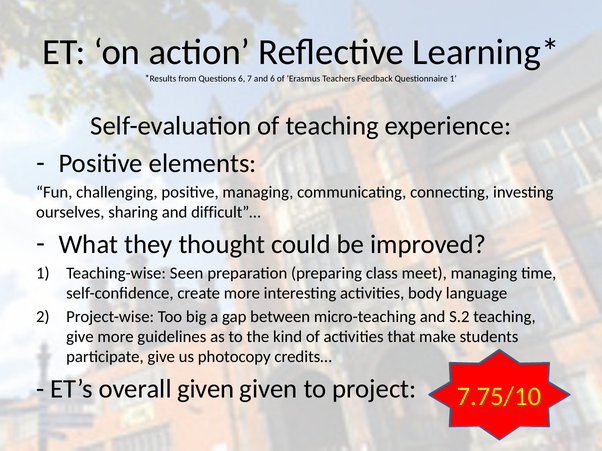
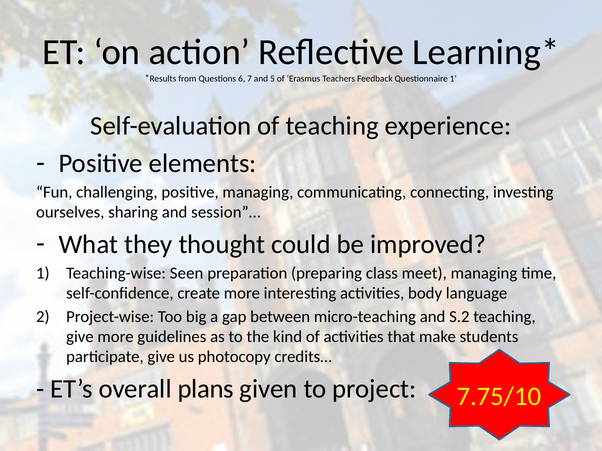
and 6: 6 -> 5 (272, 79)
difficult”…: difficult”… -> session”… (226, 213)
overall given: given -> plans (206, 389)
